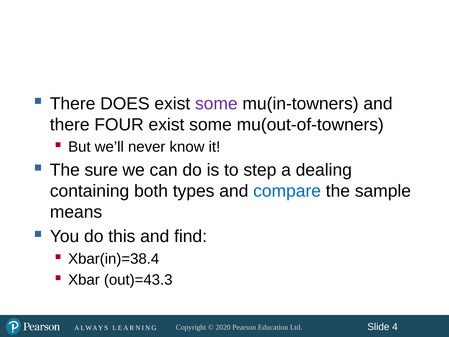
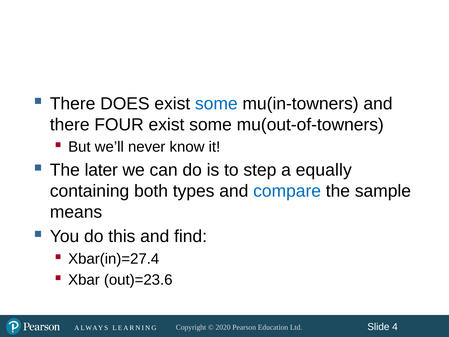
some colour: purple -> blue (216, 104)
sure: sure -> later (101, 170)
dealing: dealing -> equally (324, 170)
Xbar(in)=38.4: Xbar(in)=38.4 -> Xbar(in)=27.4 (114, 259)
out)=43.3: out)=43.3 -> out)=23.6 (138, 280)
